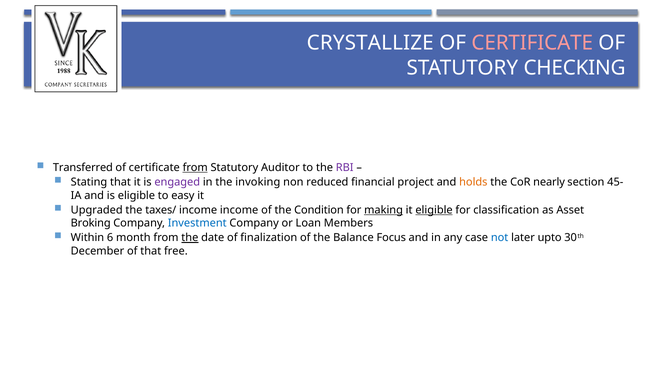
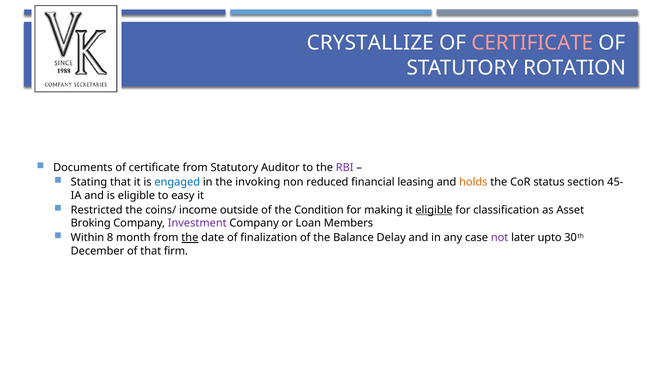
CHECKING: CHECKING -> ROTATION (575, 68)
Transferred: Transferred -> Documents (83, 168)
from underline: present -> none (195, 168)
engaged colour: purple -> blue (177, 182)
project: project -> leasing (416, 182)
nearly: nearly -> status (549, 182)
Upgraded: Upgraded -> Restricted (97, 210)
taxes/: taxes/ -> coins/ (161, 210)
income income: income -> outside (239, 210)
making underline: present -> none (384, 210)
Investment colour: blue -> purple (197, 223)
6: 6 -> 8 (110, 238)
Focus: Focus -> Delay (391, 238)
not colour: blue -> purple (500, 238)
free: free -> firm (176, 251)
